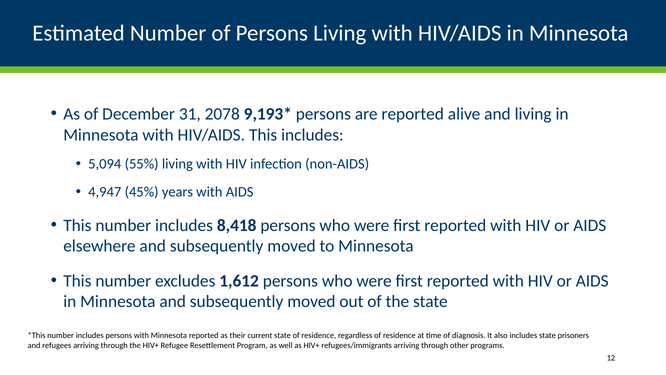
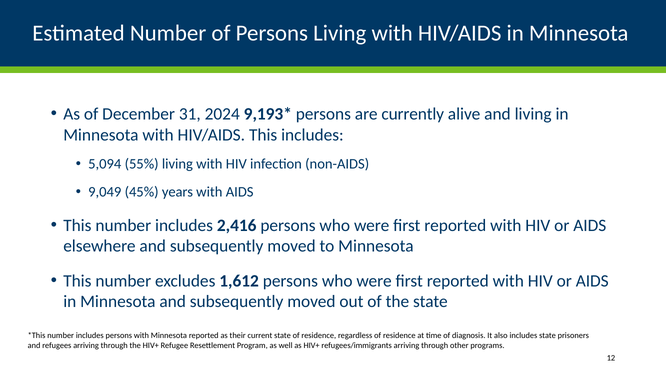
2078: 2078 -> 2024 (222, 114)
are reported: reported -> currently (413, 114)
4,947: 4,947 -> 9,049 (105, 192)
8,418: 8,418 -> 2,416 (237, 225)
